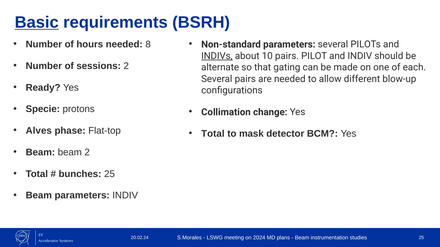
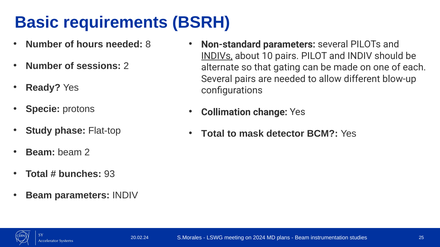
Basic underline: present -> none (37, 22)
Alves: Alves -> Study (39, 131)
bunches 25: 25 -> 93 (110, 174)
